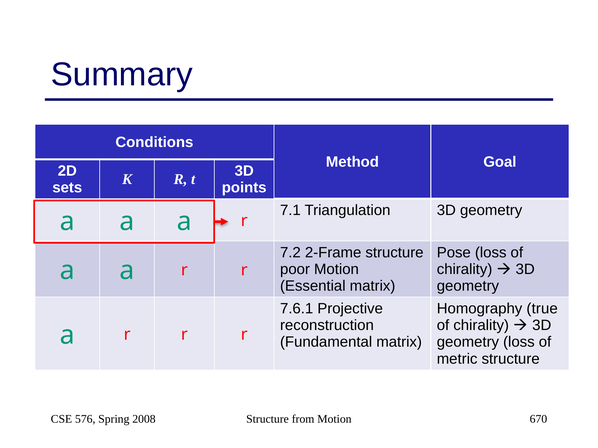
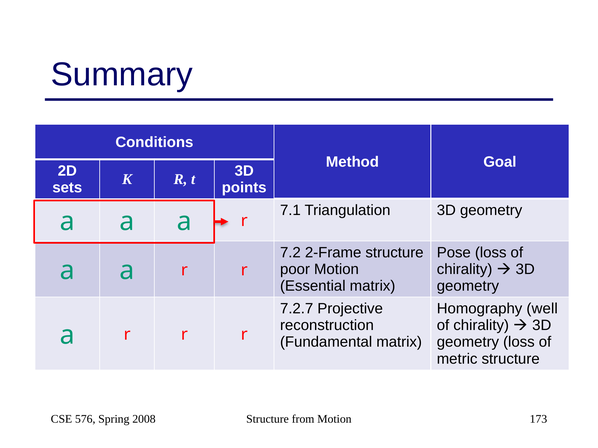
7.6.1: 7.6.1 -> 7.2.7 (297, 309)
true: true -> well (542, 309)
670: 670 -> 173 (538, 419)
